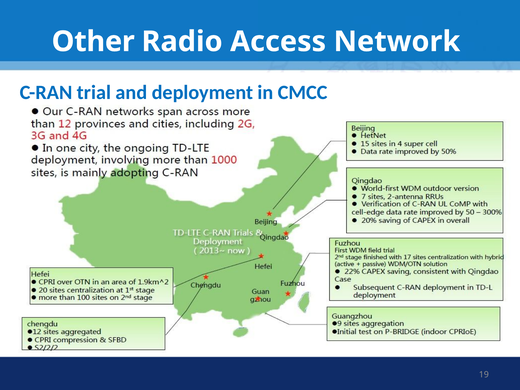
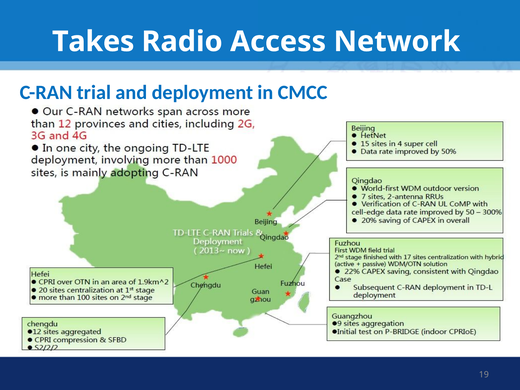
Other: Other -> Takes (93, 42)
